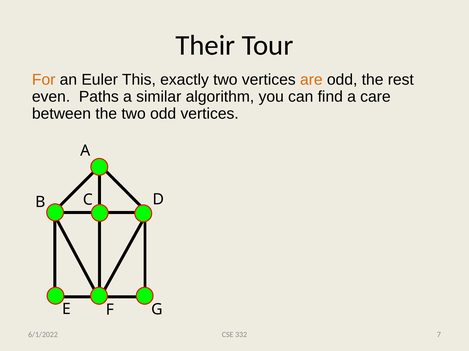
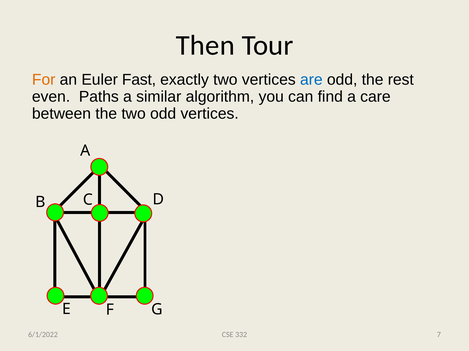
Their: Their -> Then (205, 45)
This: This -> Fast (139, 80)
are colour: orange -> blue (311, 80)
